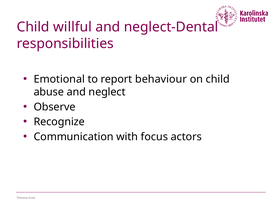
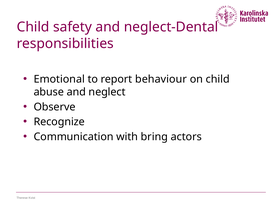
willful: willful -> safety (73, 27)
focus: focus -> bring (154, 137)
